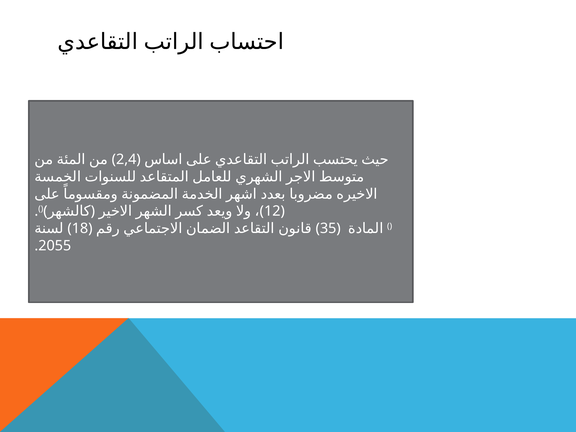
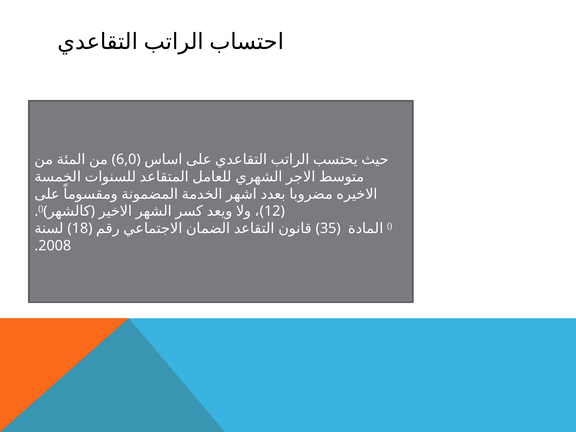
2,4: 2,4 -> 6,0 (126, 159)
2055: 2055 -> 2008 (55, 246)
